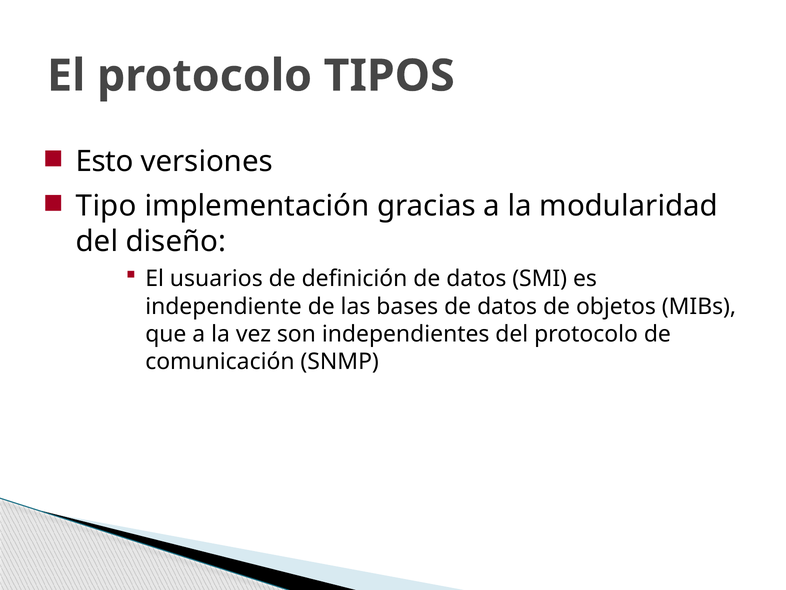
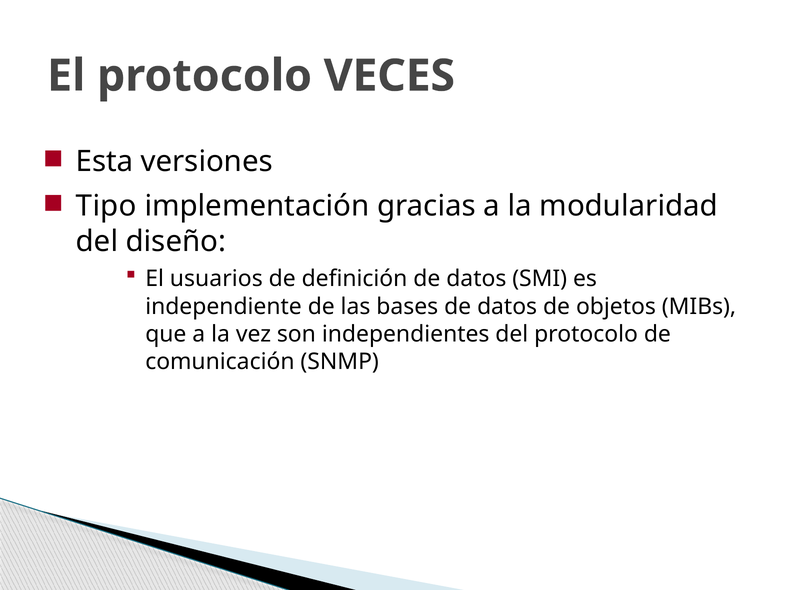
TIPOS: TIPOS -> VECES (389, 76)
Esto: Esto -> Esta (104, 162)
